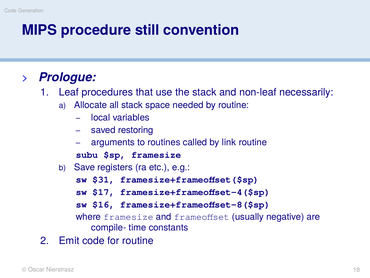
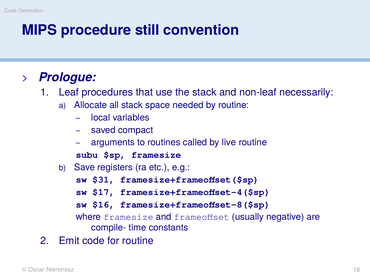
restoring: restoring -> compact (136, 130)
link: link -> live (229, 142)
